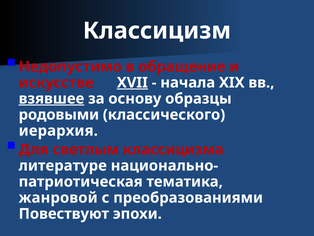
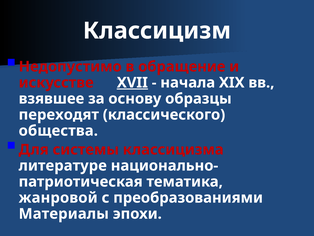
взявшее underline: present -> none (51, 98)
родовыми: родовыми -> переходят (59, 114)
иерархия: иерархия -> общества (58, 130)
светлым: светлым -> системы (86, 149)
Повествуют: Повествуют -> Материалы (64, 213)
